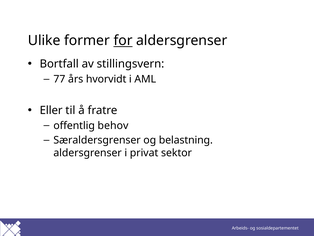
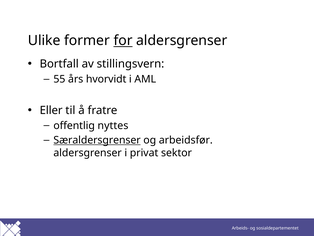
77: 77 -> 55 (59, 79)
behov: behov -> nyttes (113, 125)
Særaldersgrenser underline: none -> present (97, 140)
belastning: belastning -> arbeidsfør (186, 140)
